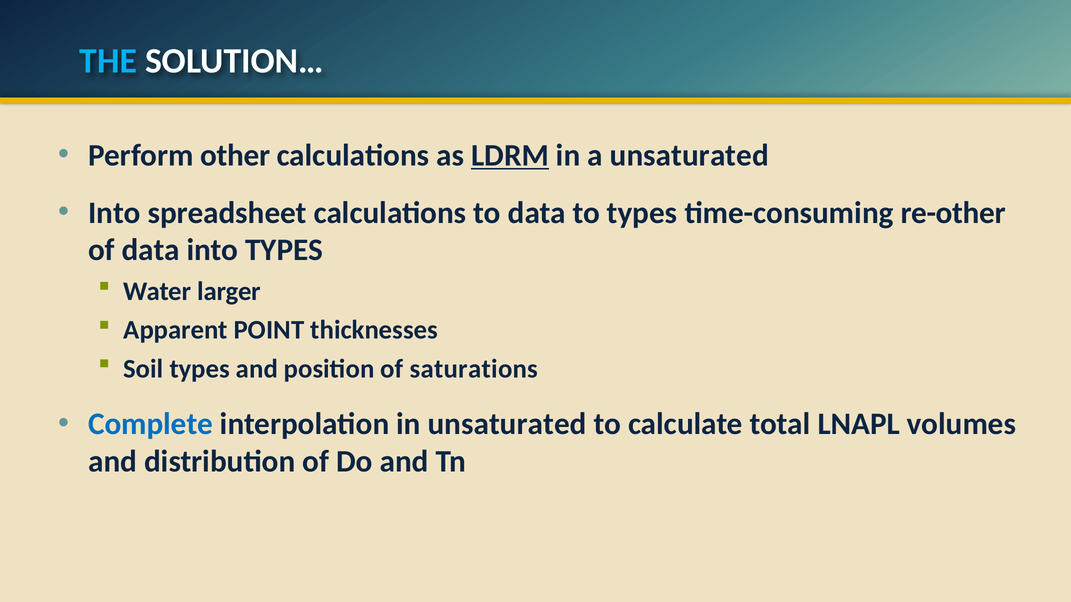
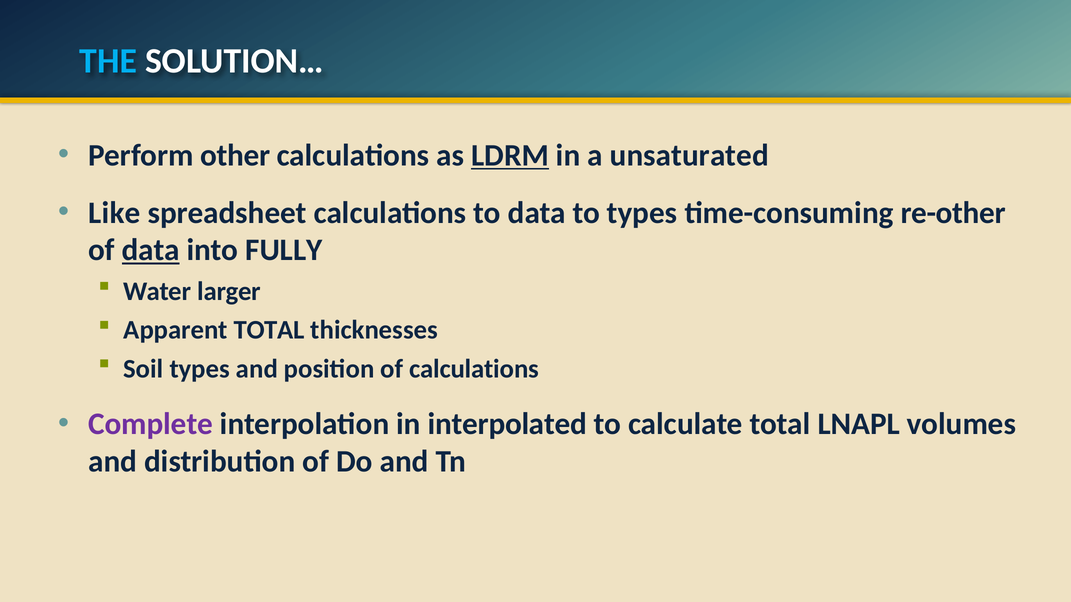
Into: Into -> Like (114, 213)
data underline: none -> present (151, 250)
into TYPES: TYPES -> FULLY (284, 250)
Apparent POINT: POINT -> TOTAL (269, 330)
of saturations: saturations -> calculations (474, 369)
Complete colour: blue -> purple (151, 424)
in unsaturated: unsaturated -> interpolated (507, 424)
